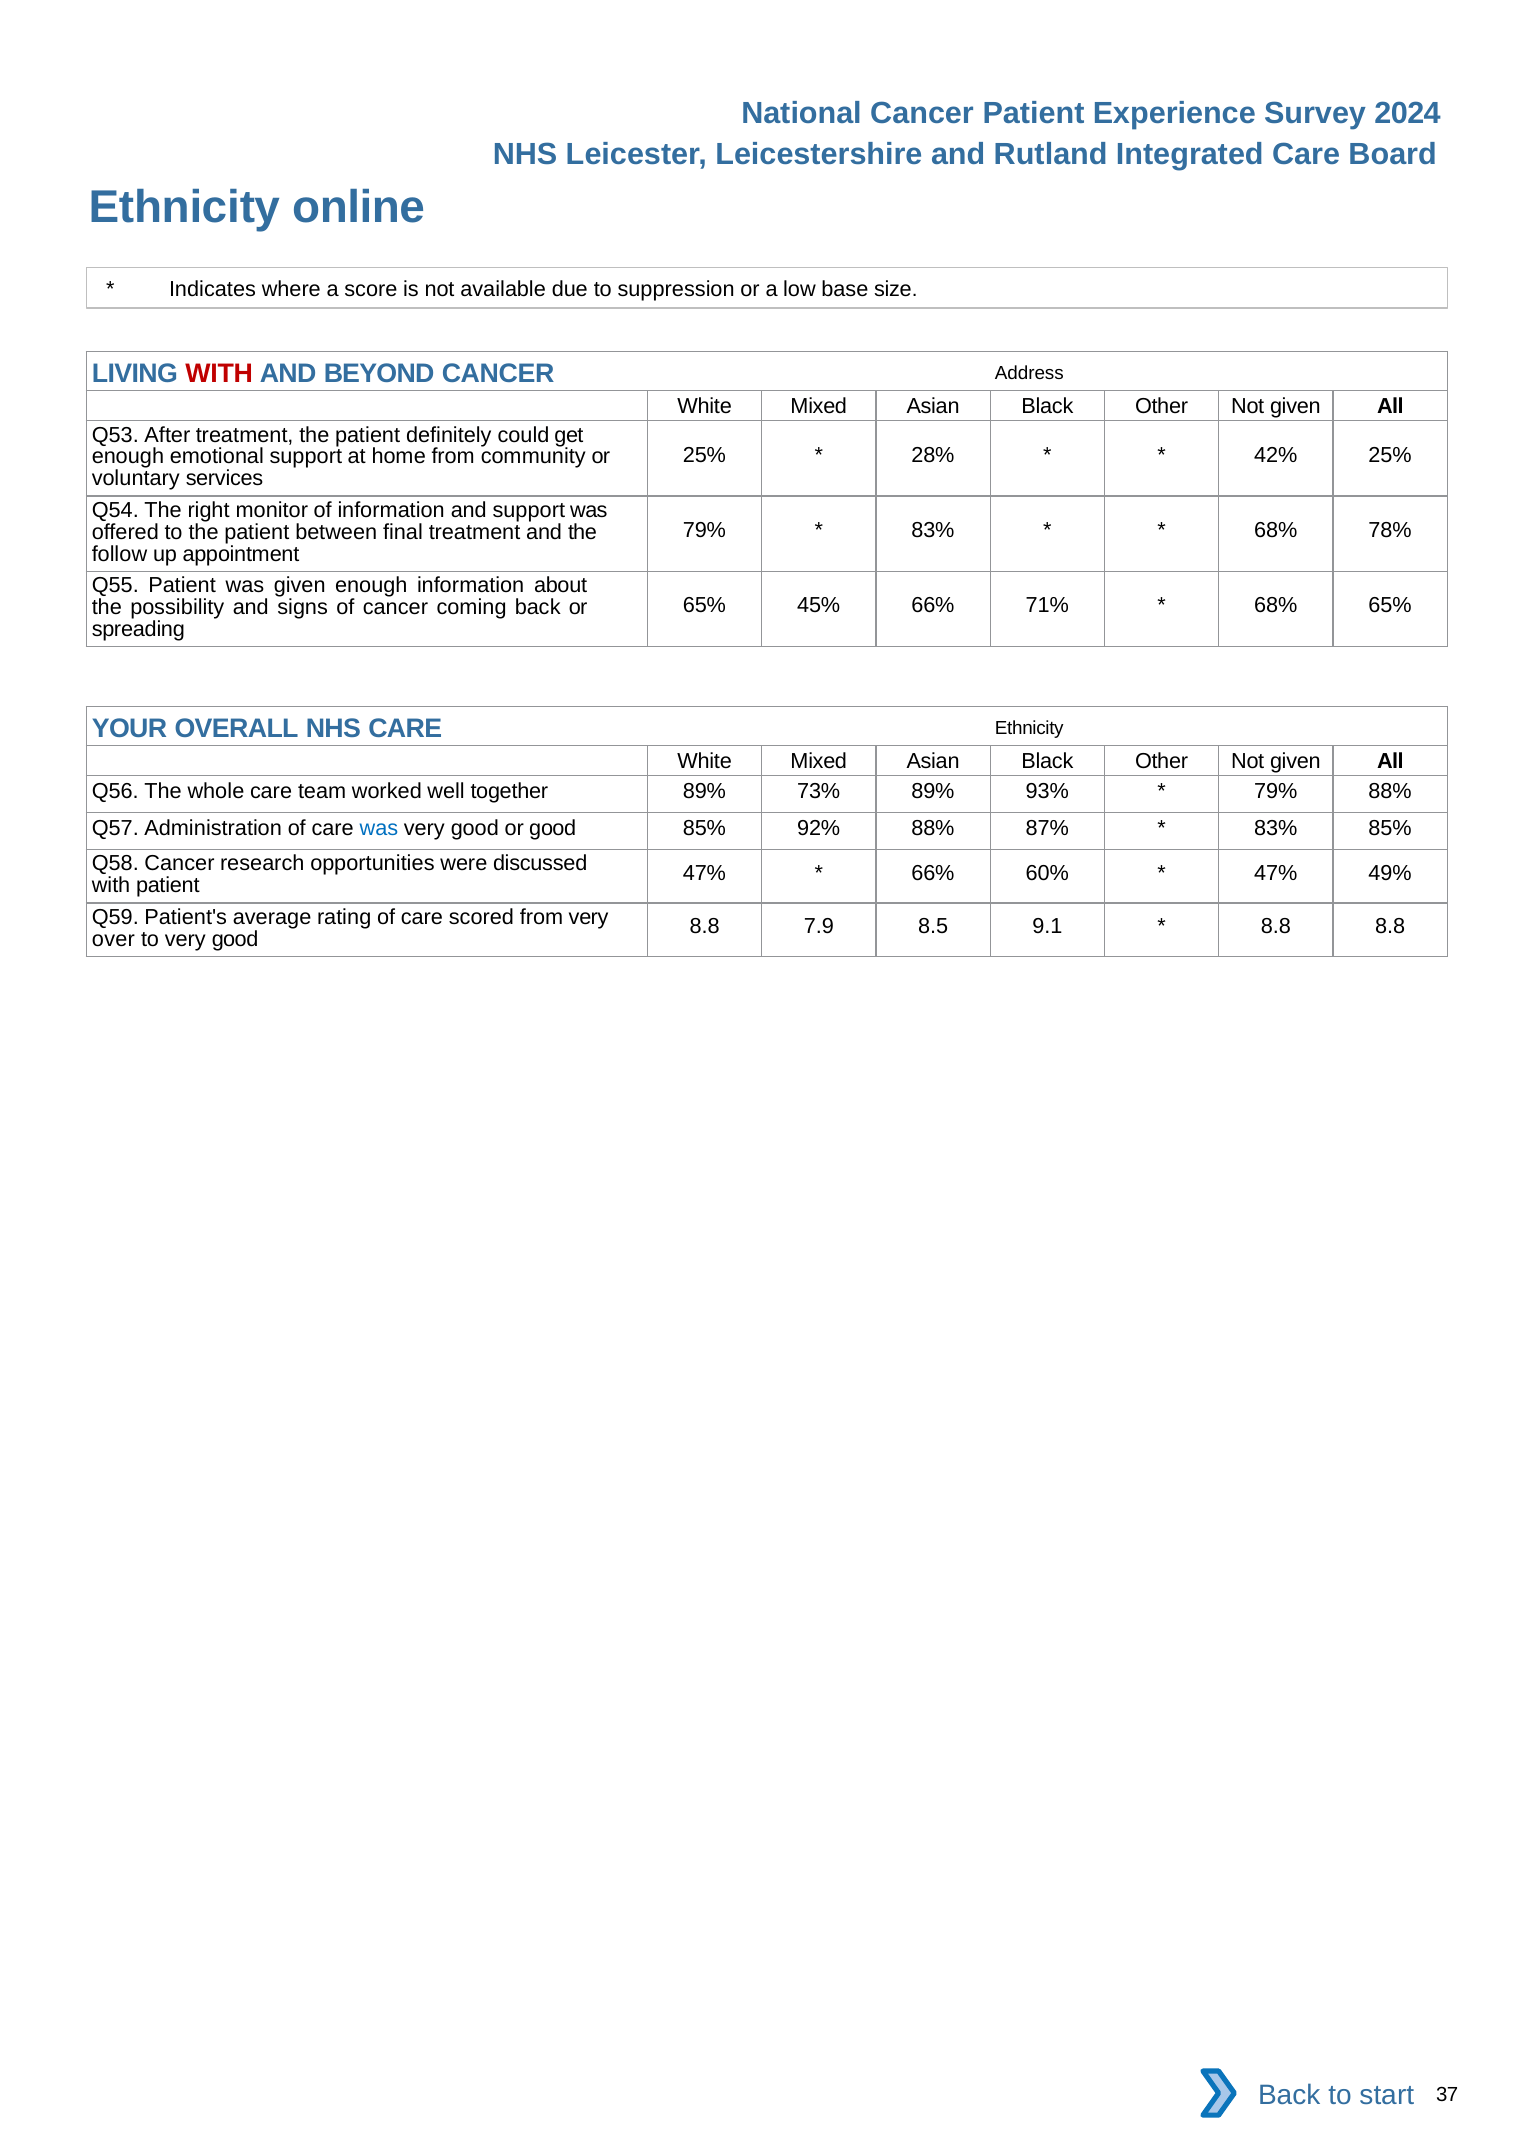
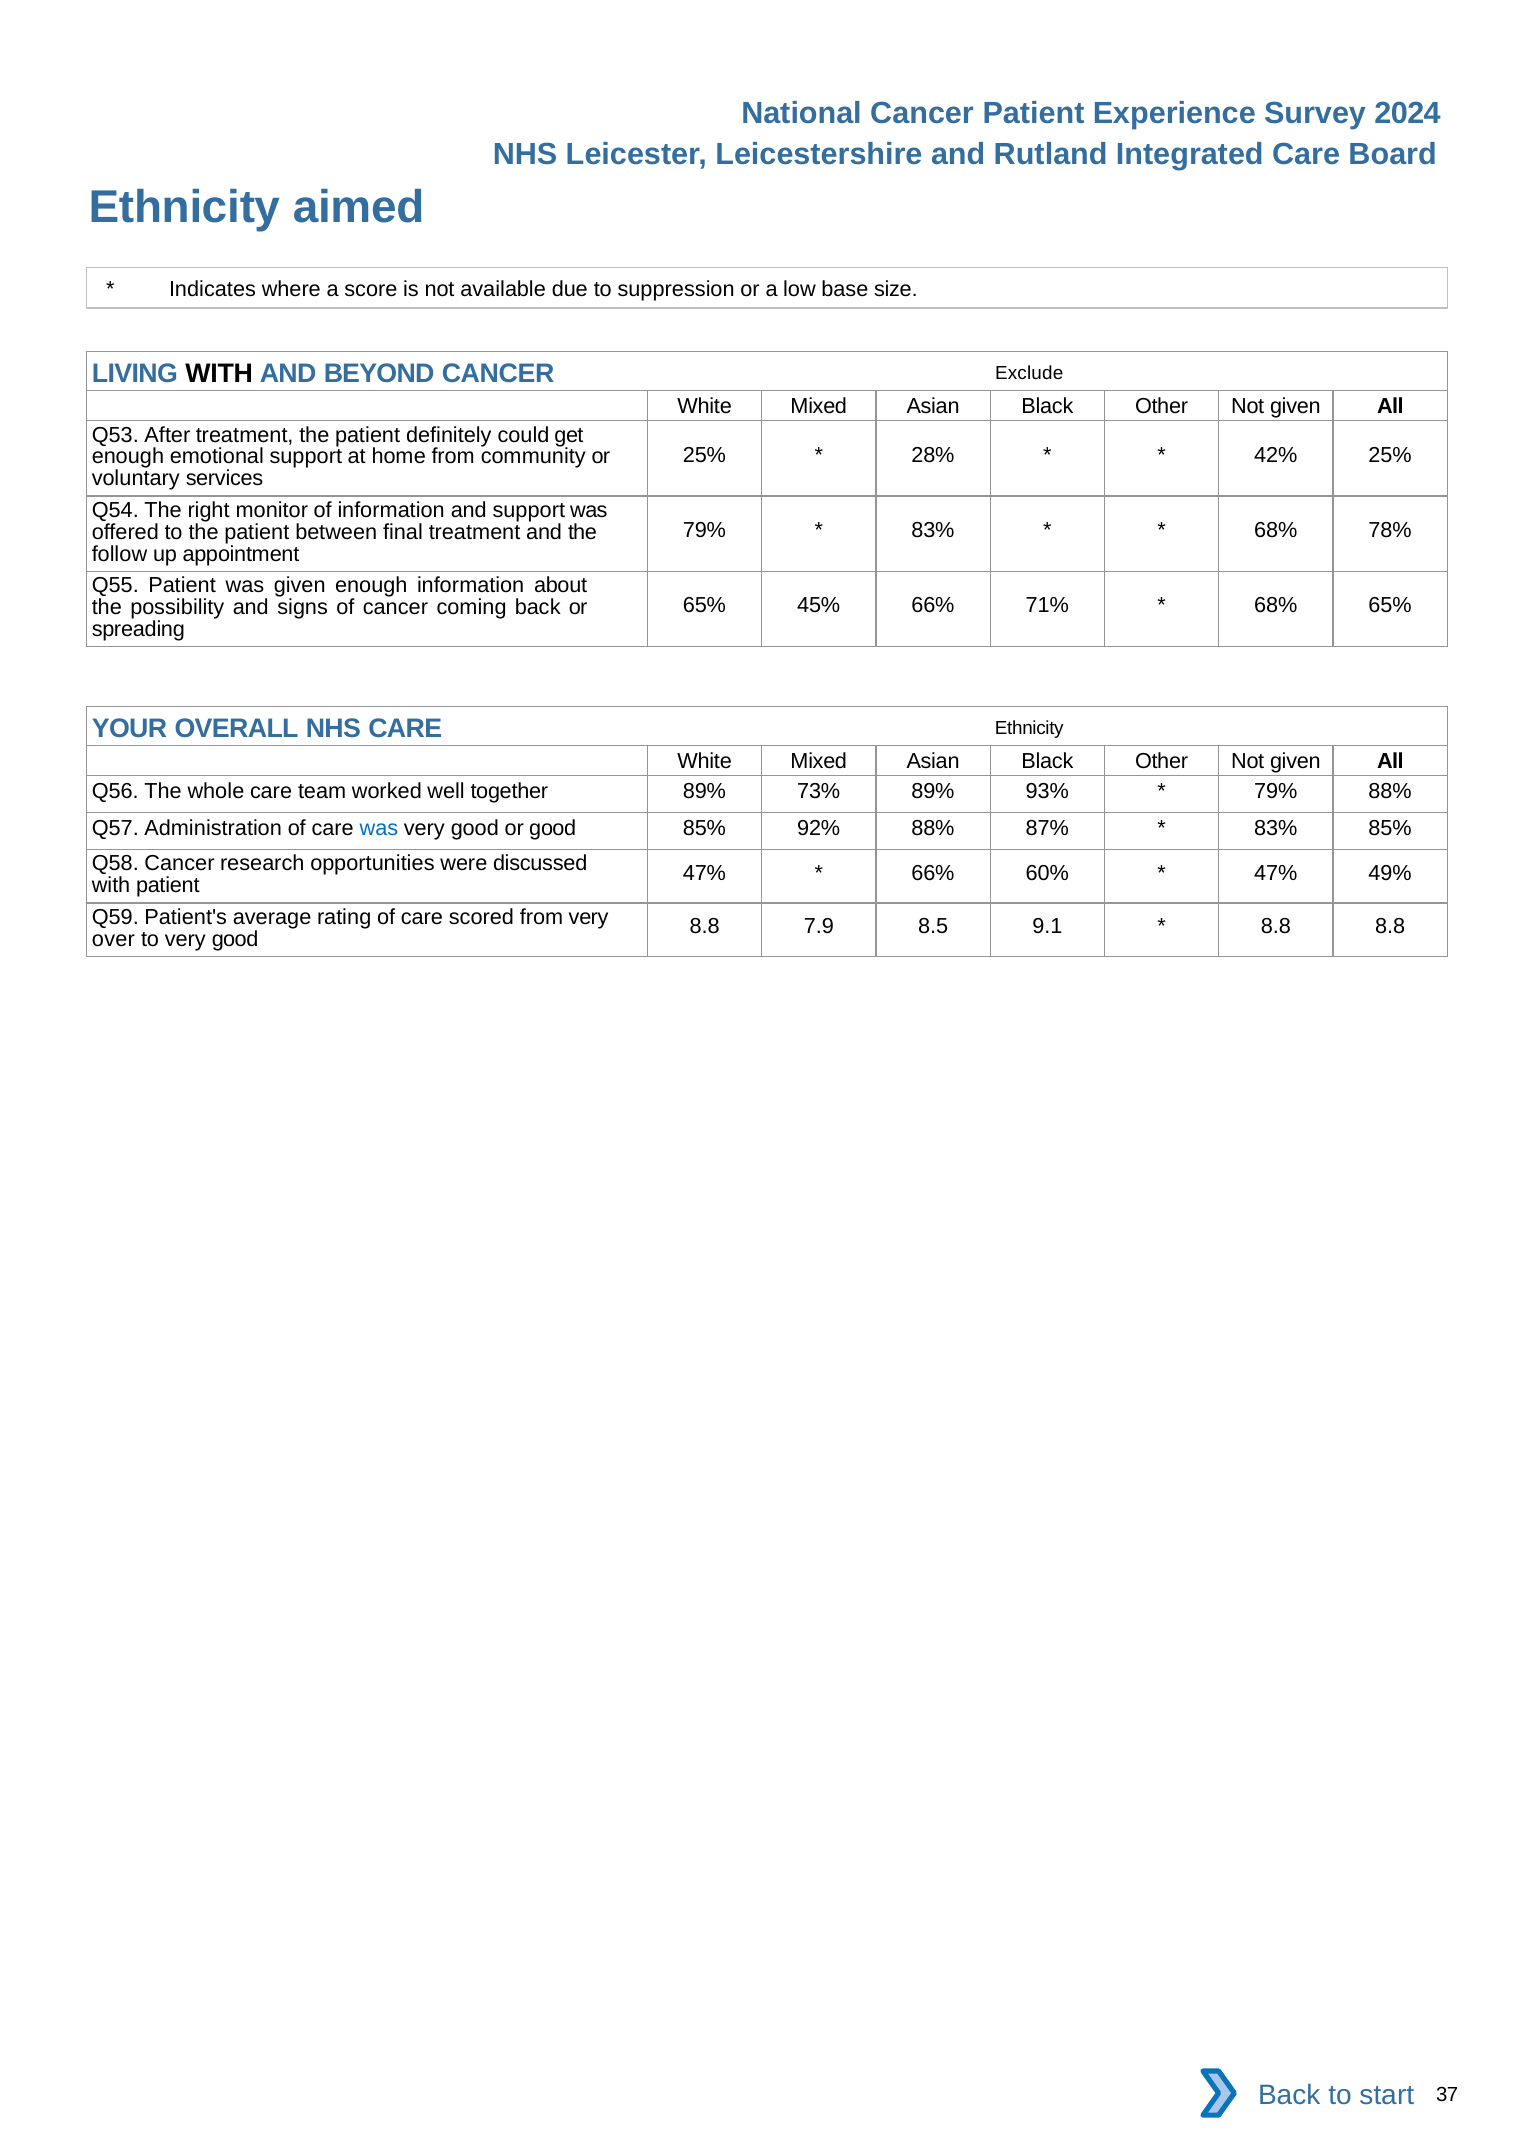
online: online -> aimed (359, 207)
WITH colour: red -> black (219, 374)
Address: Address -> Exclude (1029, 373)
